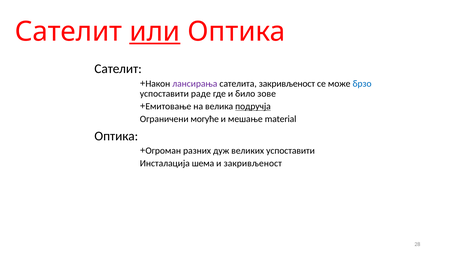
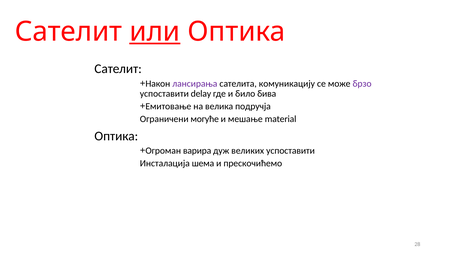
сателита закривљеност: закривљеност -> комуникацију (287, 84)
брзо colour: blue -> purple (362, 84)
раде: раде -> delay (201, 94)
зове: зове -> бива (267, 94)
подручја underline: present -> none (253, 106)
разних: разних -> варира (197, 151)
и закривљеност: закривљеност -> прескочићемо (253, 163)
